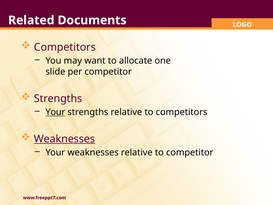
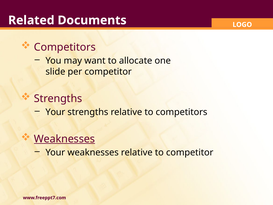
Your underline: present -> none (55, 112)
